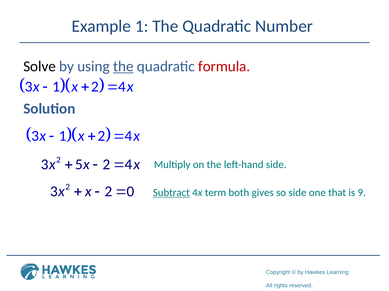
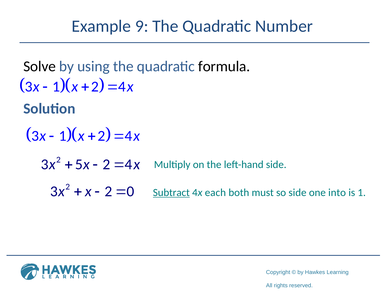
Example 1: 1 -> 9 (142, 26)
the underline: present -> none (123, 67)
formula colour: red -> black (224, 67)
term: term -> each (215, 193)
gives: gives -> must (263, 193)
that: that -> into (337, 193)
is 9: 9 -> 1 (362, 193)
